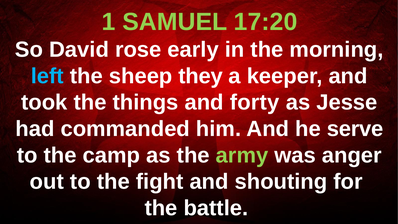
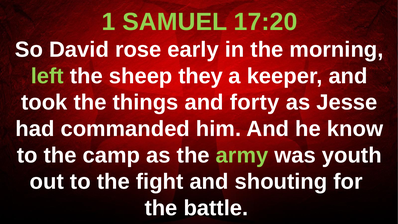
left colour: light blue -> light green (47, 76)
serve: serve -> know (355, 129)
anger: anger -> youth (352, 155)
